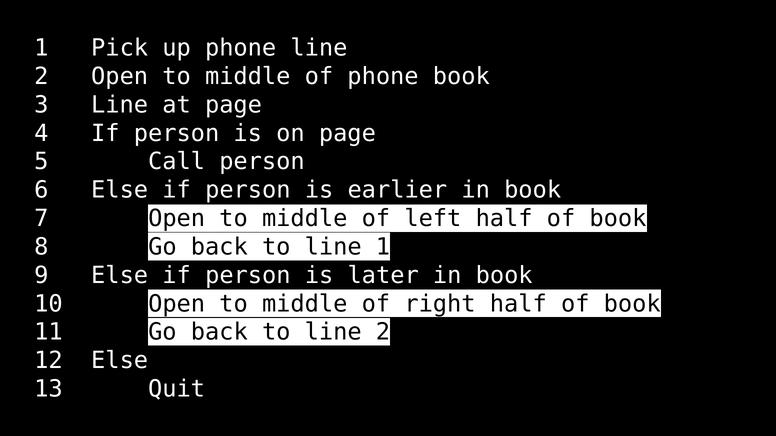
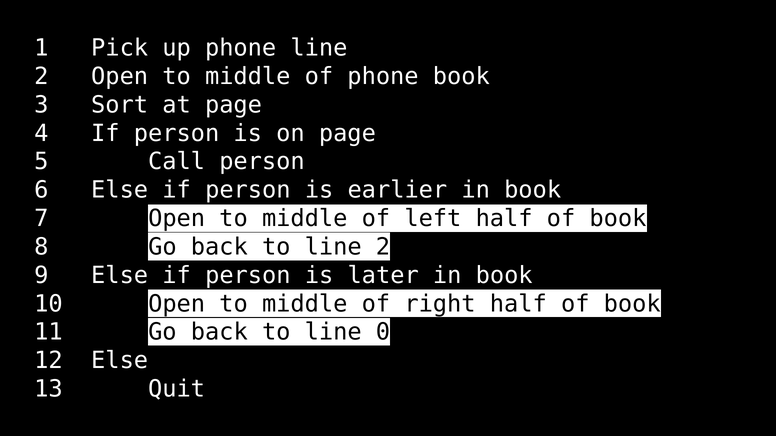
3 Line: Line -> Sort (120, 105)
to line 1: 1 -> 2 (383, 247)
to line 2: 2 -> 0 (383, 333)
